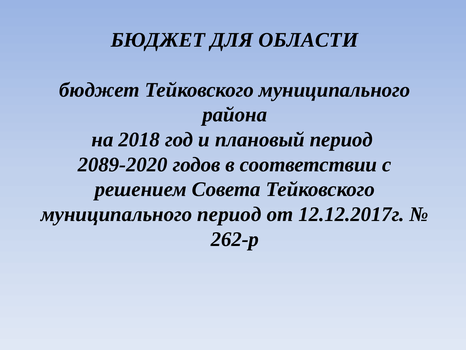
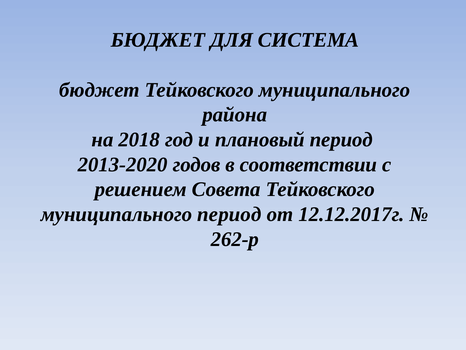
ОБЛАСТИ: ОБЛАСТИ -> СИСТЕМА (308, 40)
2089-2020: 2089-2020 -> 2013-2020 (123, 164)
